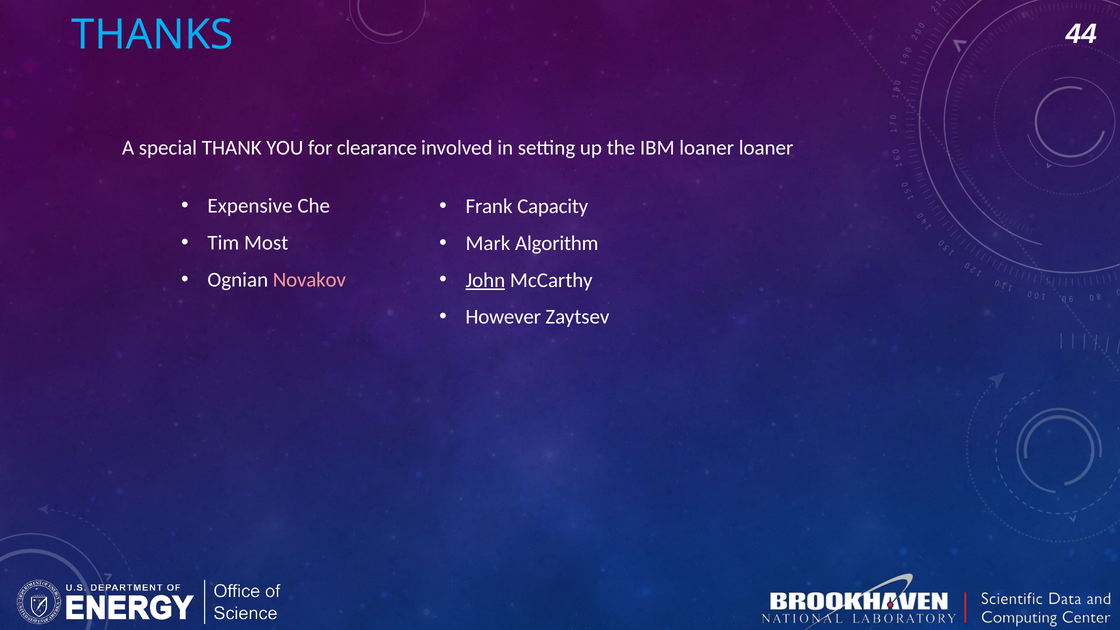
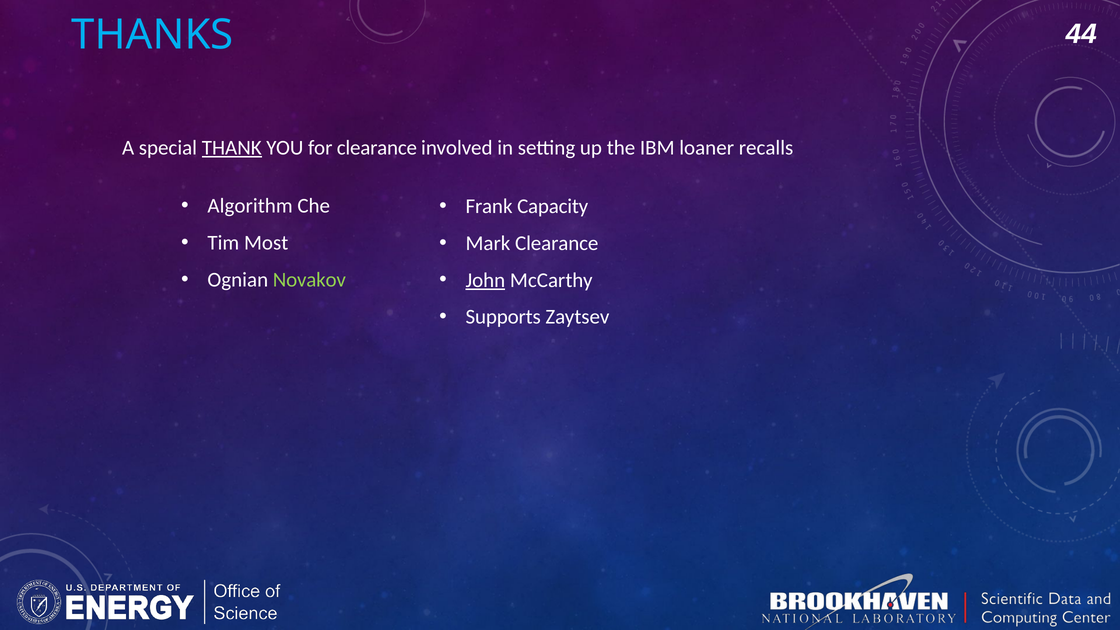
THANK underline: none -> present (232, 148)
loaner loaner: loaner -> recalls (766, 148)
Expensive: Expensive -> Algorithm (250, 206)
Mark Algorithm: Algorithm -> Clearance (557, 243)
Novakov colour: pink -> light green (309, 280)
However: However -> Supports (503, 317)
